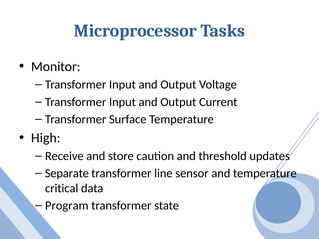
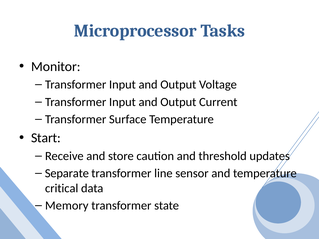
High: High -> Start (46, 138)
Program: Program -> Memory (67, 206)
